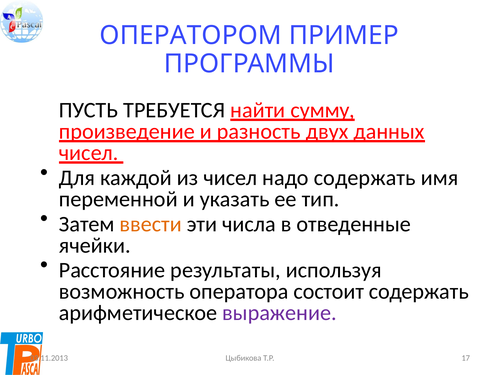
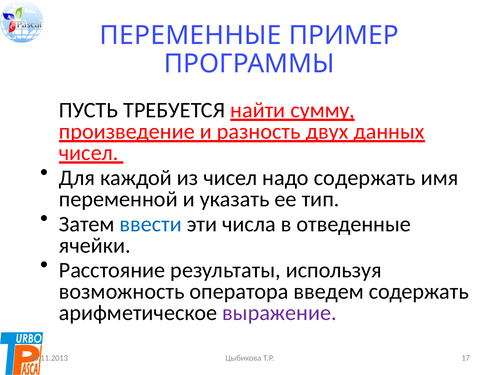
ОПЕРАТОРОМ: ОПЕРАТОРОМ -> ПЕРЕМЕННЫЕ (191, 35)
ввести colour: orange -> blue (151, 224)
состоит: состоит -> введем (329, 292)
